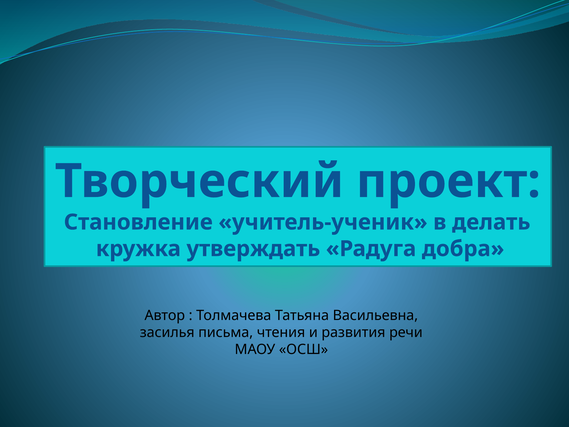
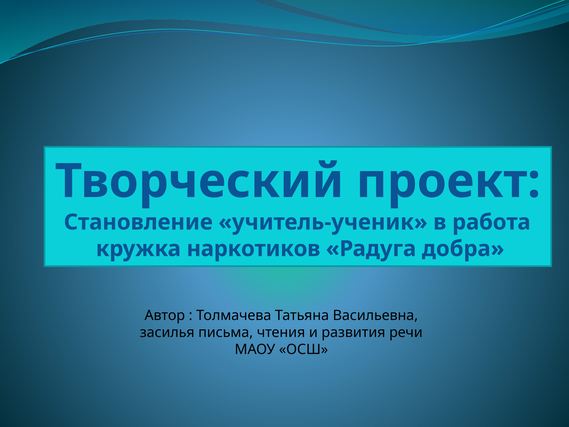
делать: делать -> работа (491, 222)
утверждать: утверждать -> наркотиков (253, 249)
